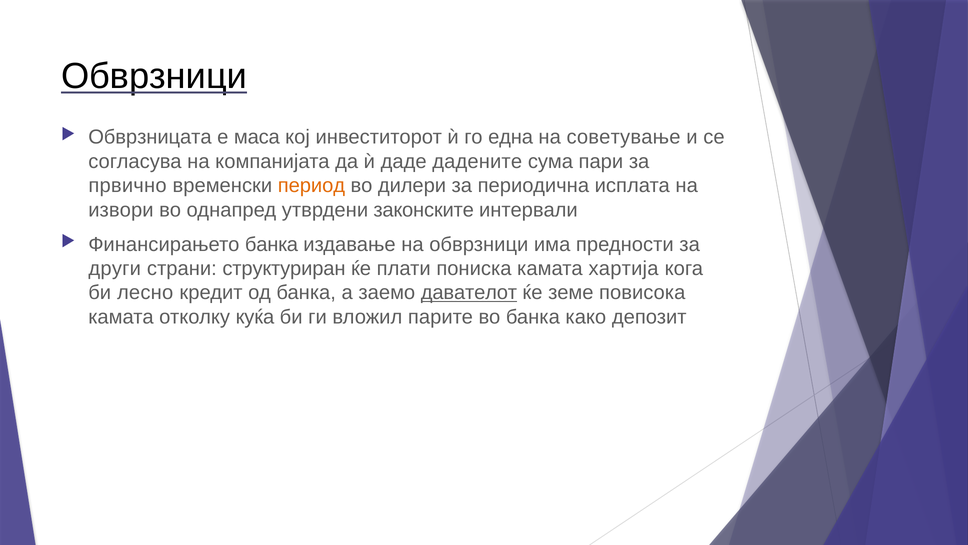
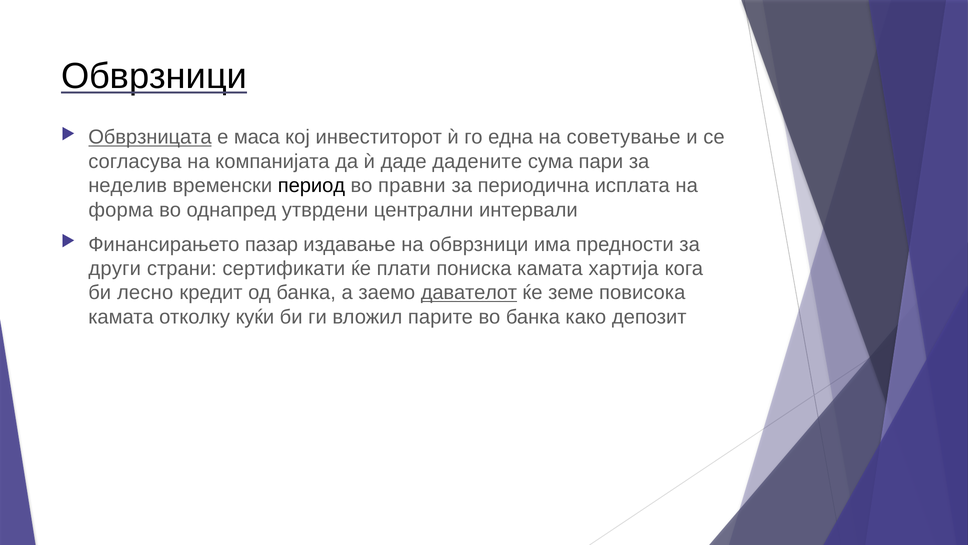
Обврзницата underline: none -> present (150, 137)
првично: првично -> неделив (128, 186)
период colour: orange -> black (311, 186)
дилери: дилери -> правни (412, 186)
извори: извори -> форма (121, 210)
законските: законските -> централни (424, 210)
Финансирањето банка: банка -> пазар (271, 244)
структуриран: структуриран -> сертификати (284, 268)
куќа: куќа -> куќи (255, 317)
